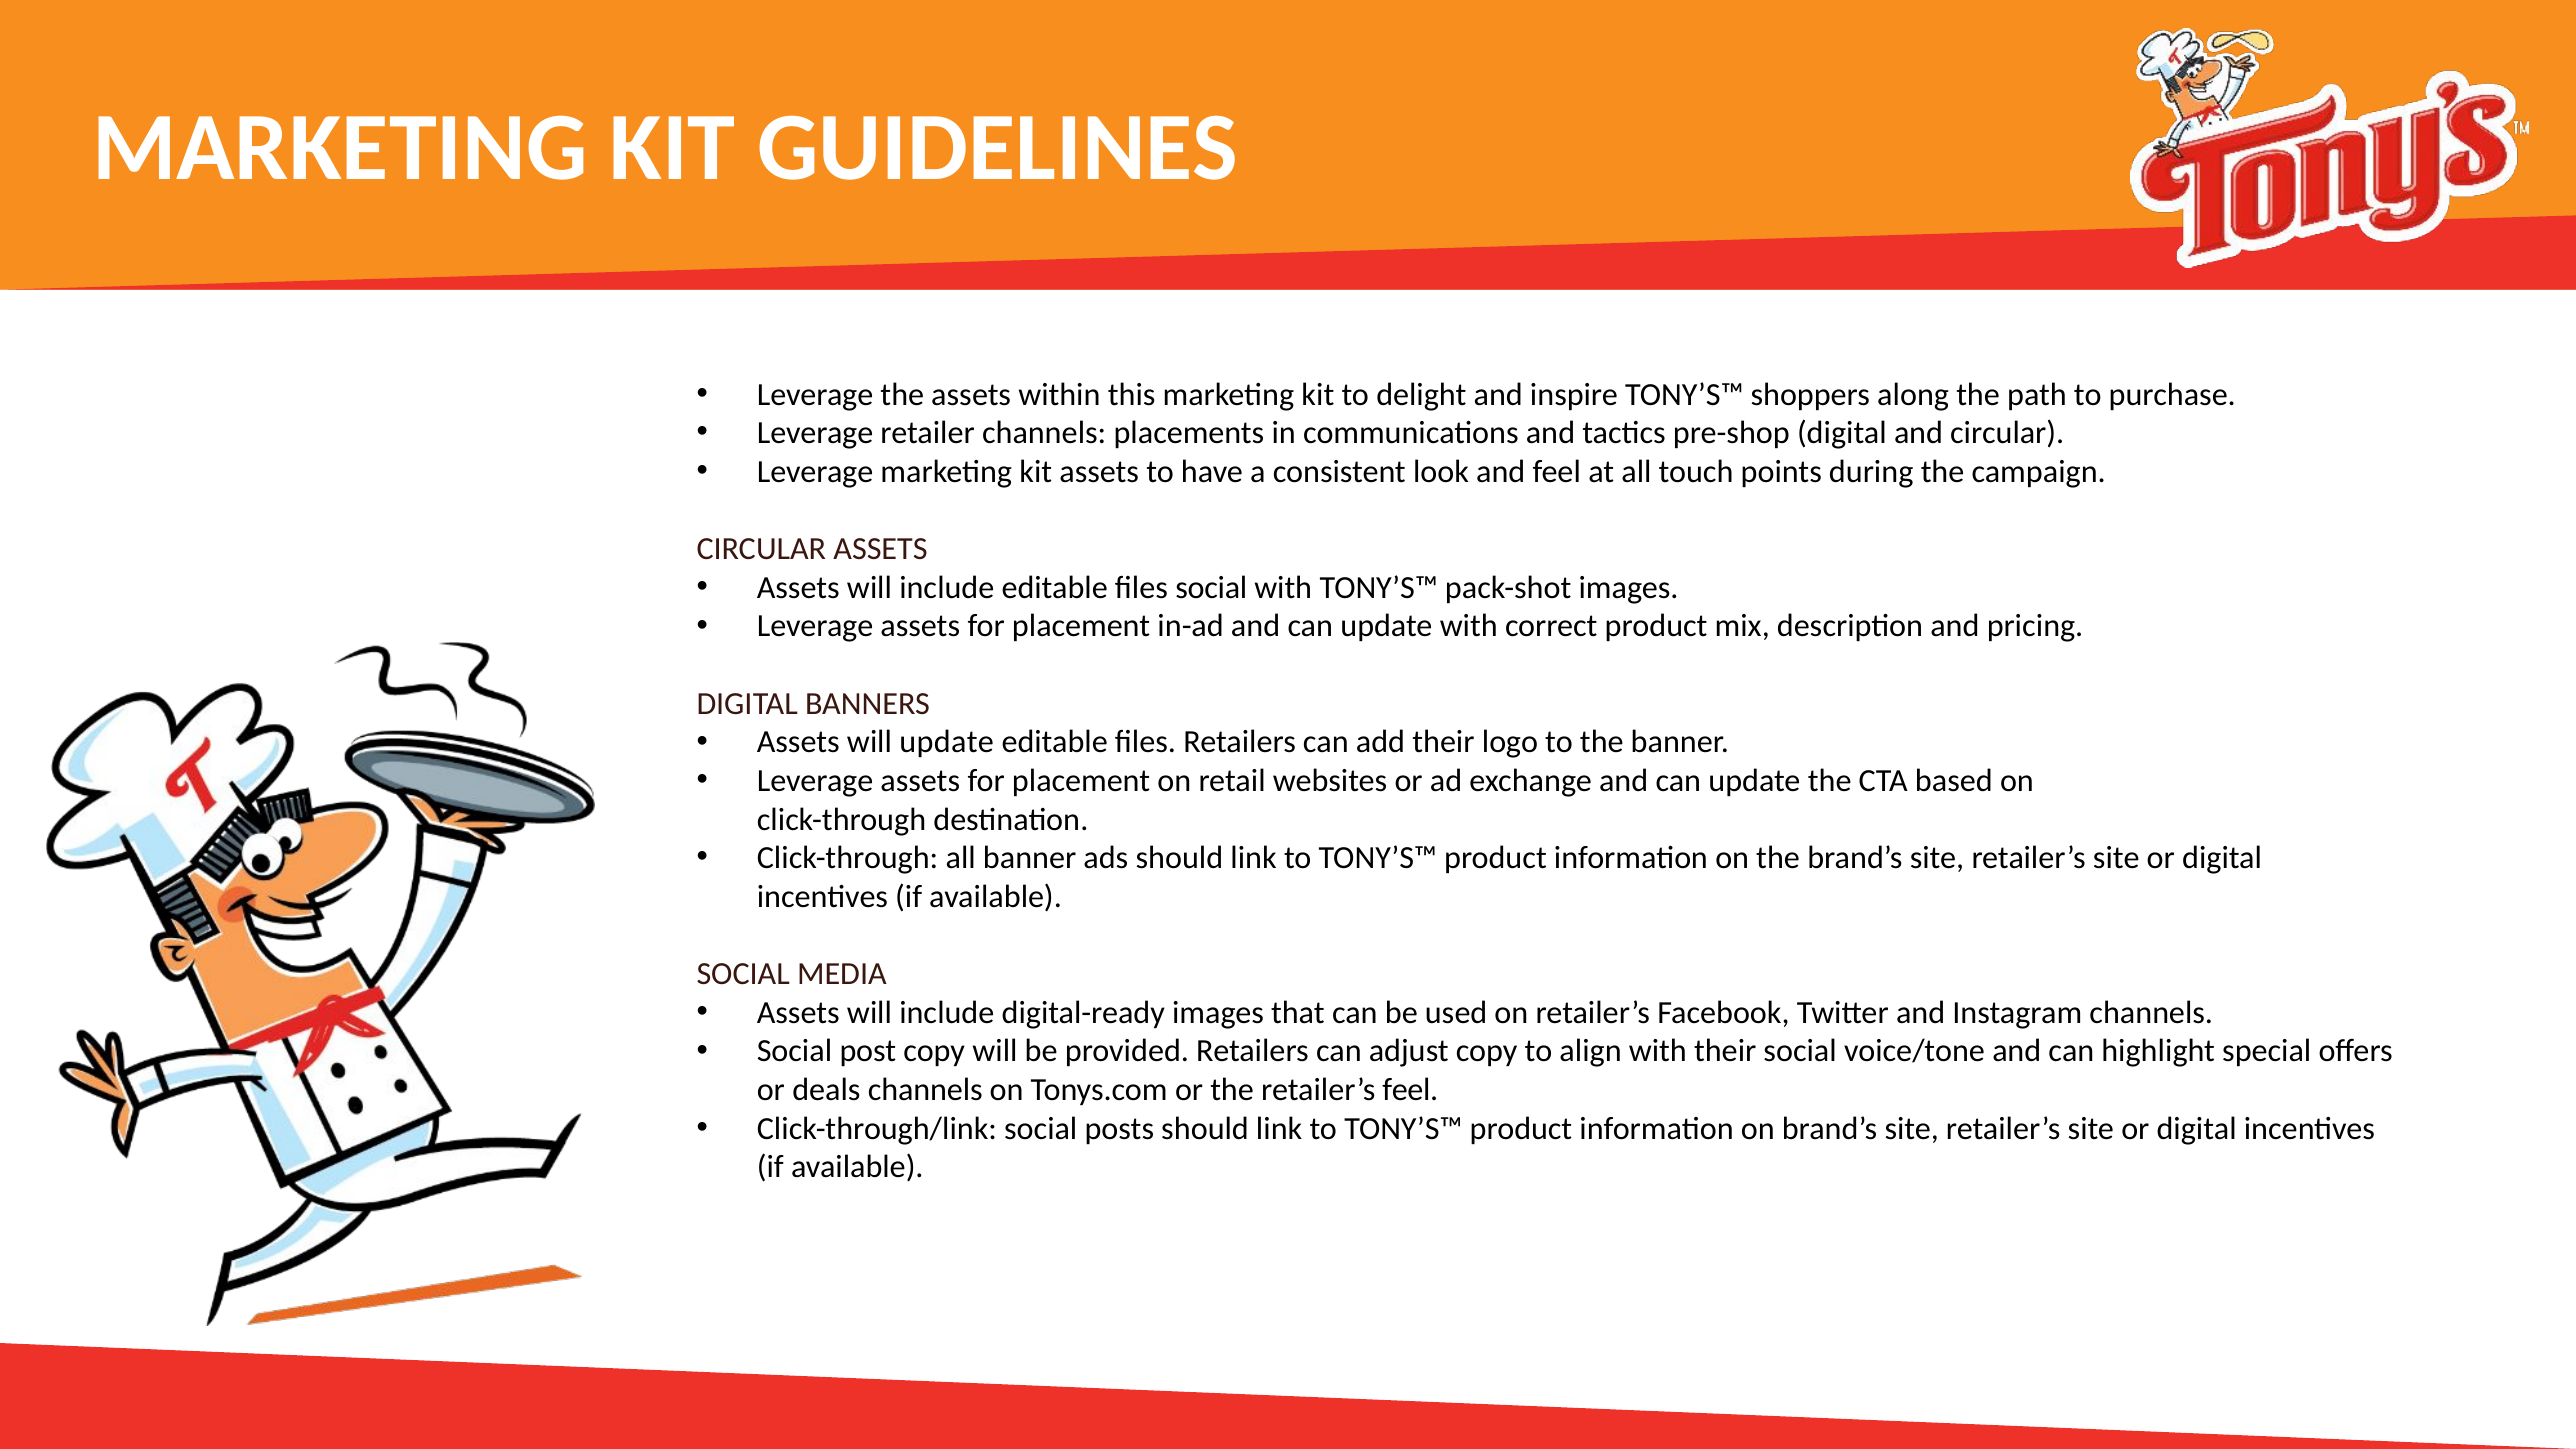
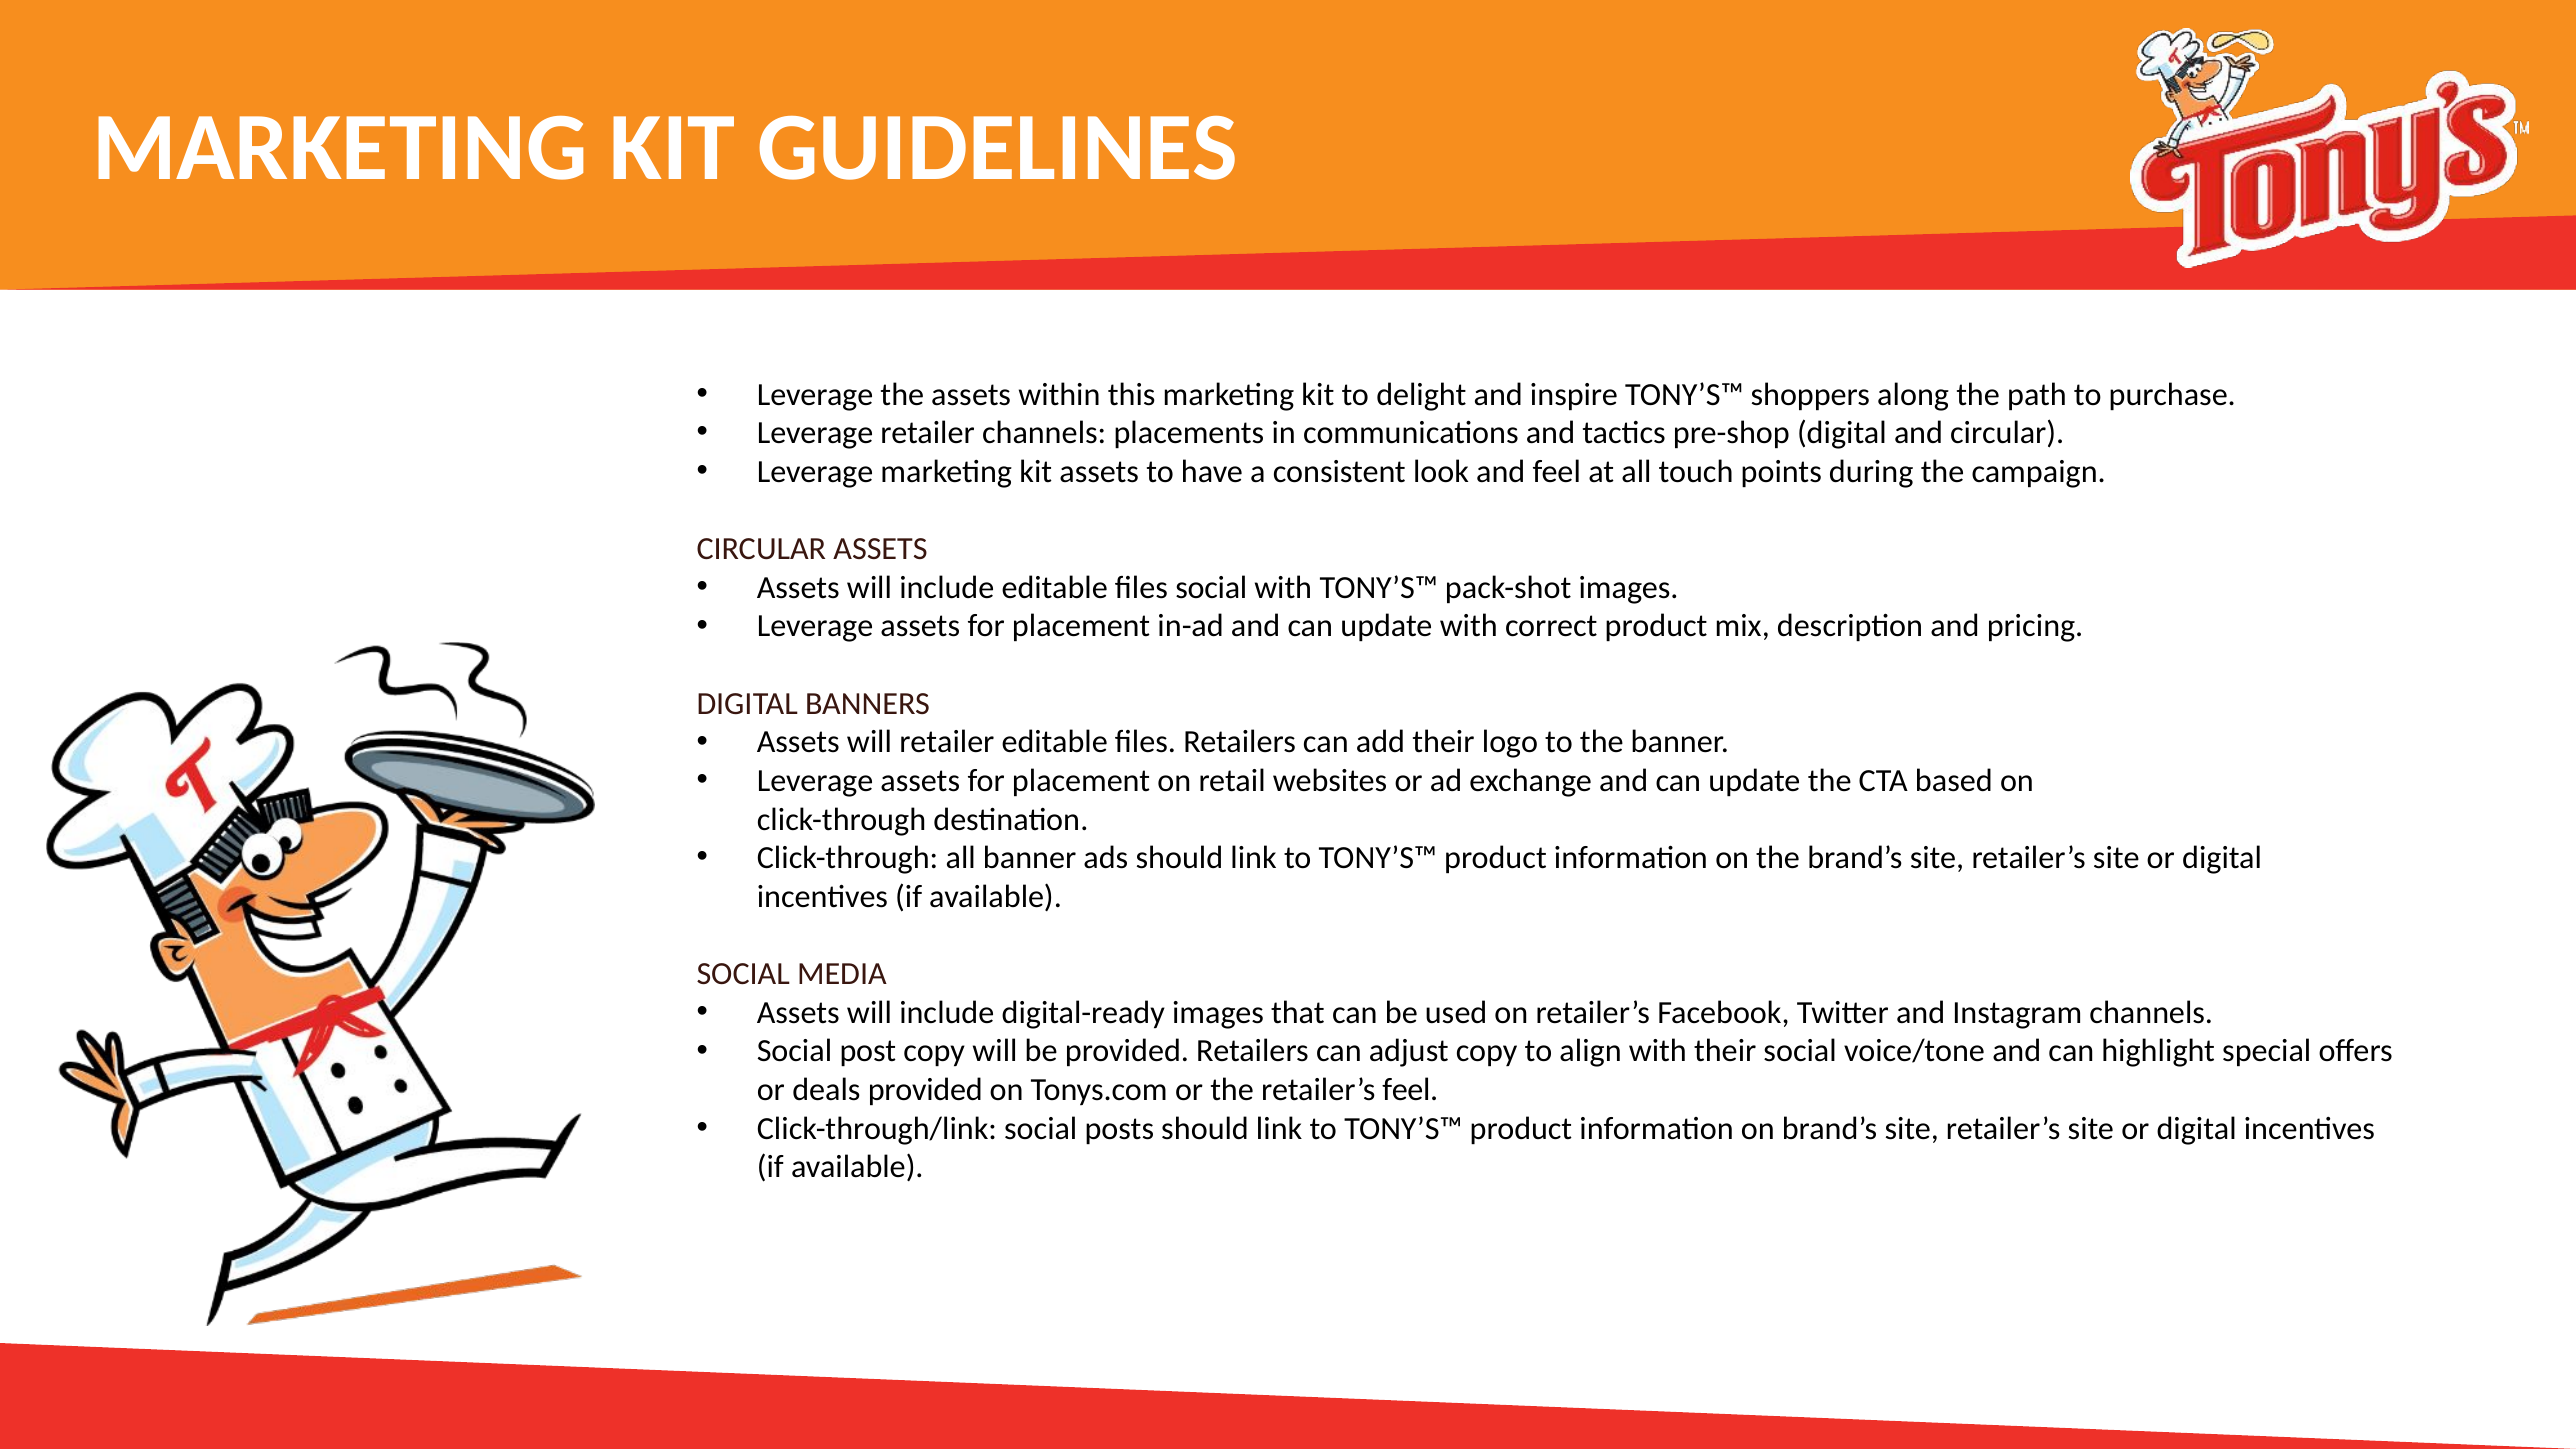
will update: update -> retailer (947, 742)
deals channels: channels -> provided (925, 1090)
